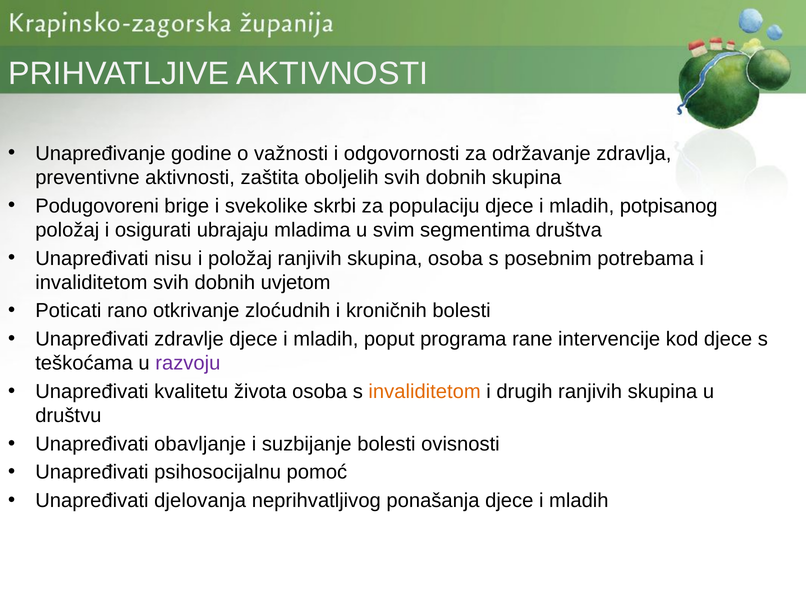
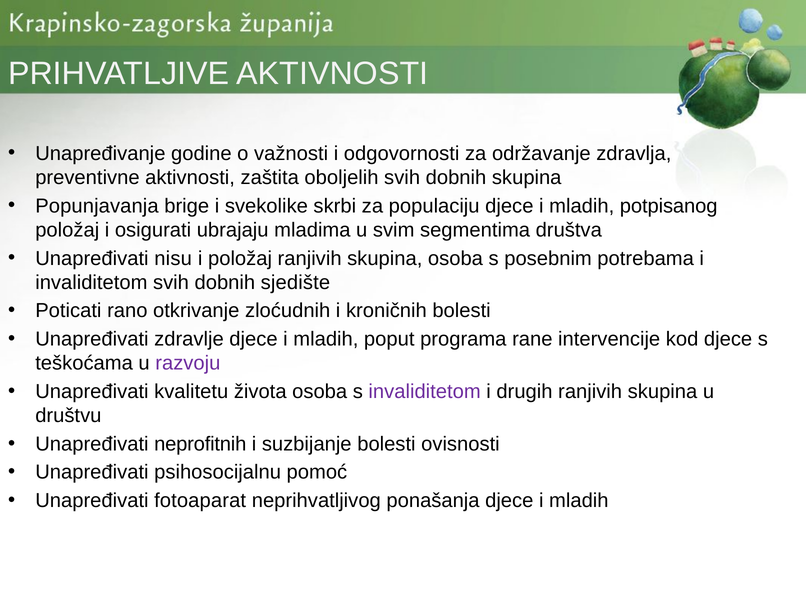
Podugovoreni: Podugovoreni -> Popunjavanja (97, 206)
uvjetom: uvjetom -> sjedište (295, 282)
invaliditetom colour: orange -> purple (425, 391)
obavljanje: obavljanje -> neprofitnih (200, 444)
djelovanja: djelovanja -> fotoaparat (200, 500)
